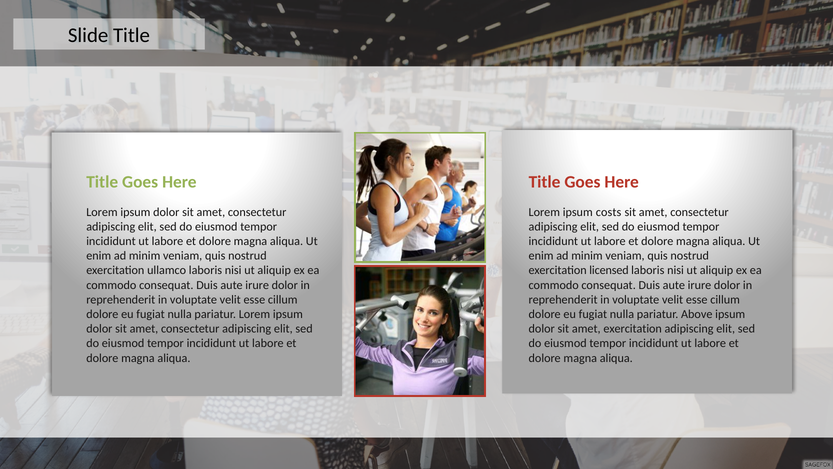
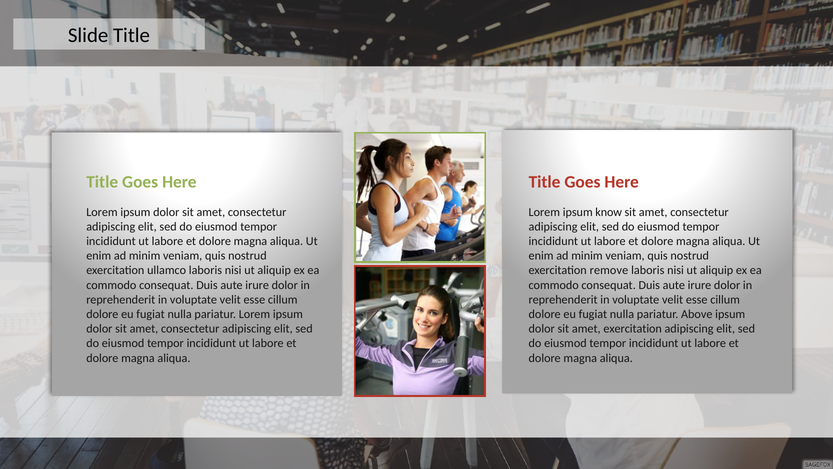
costs: costs -> know (609, 212)
licensed: licensed -> remove (609, 270)
